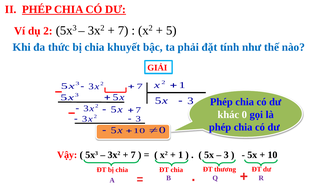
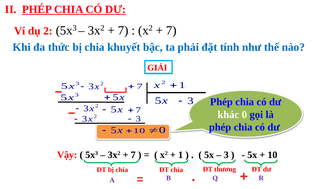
5: 5 -> 7 (171, 31)
